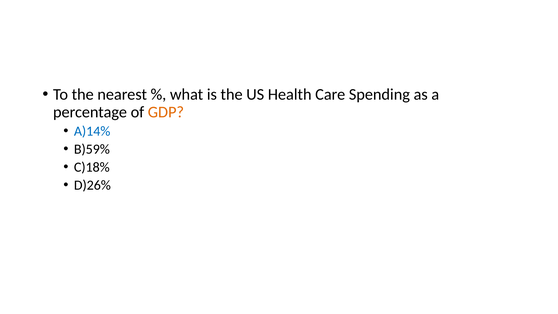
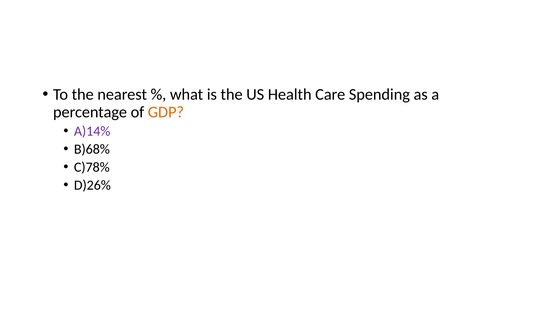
A)14% colour: blue -> purple (92, 131)
B)59%: B)59% -> B)68% (92, 149)
C)18%: C)18% -> C)78% (92, 167)
